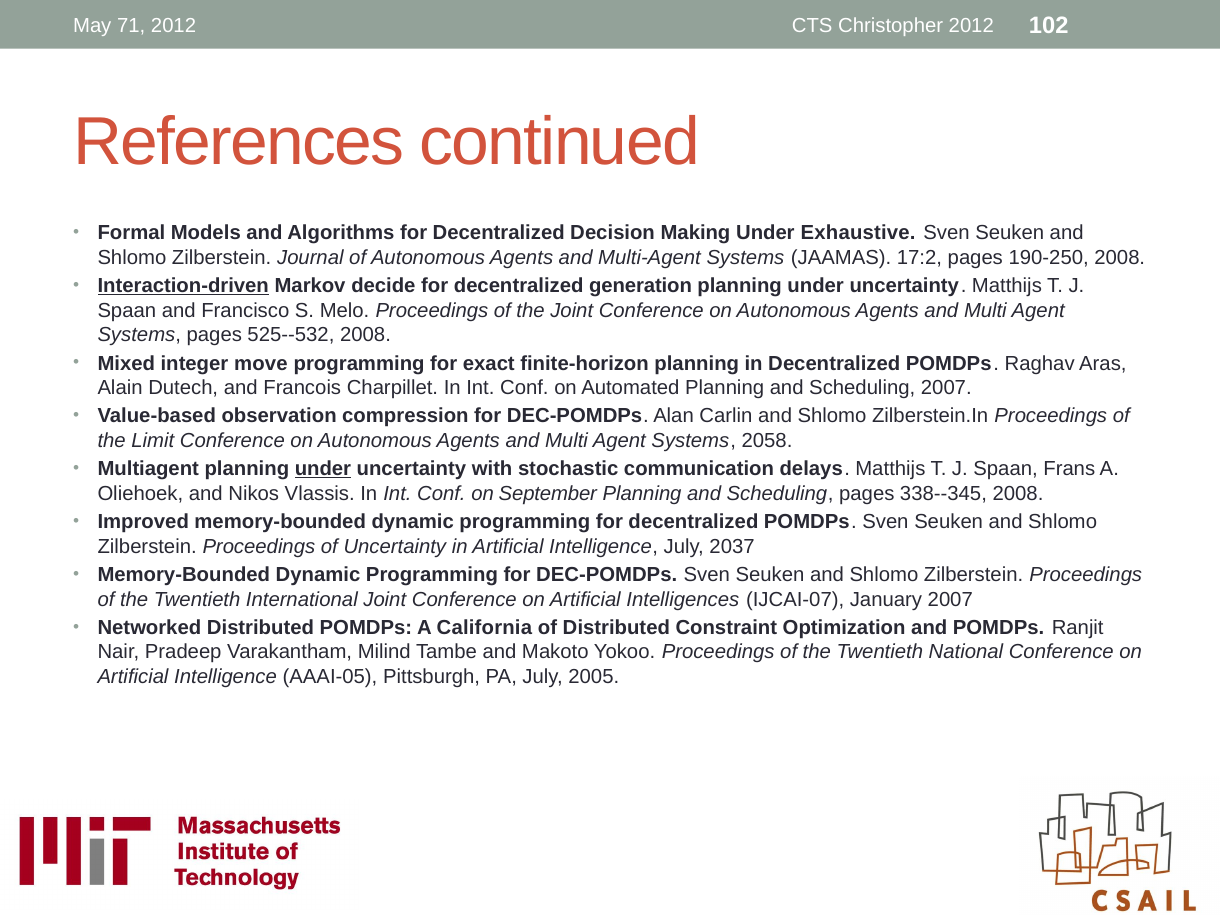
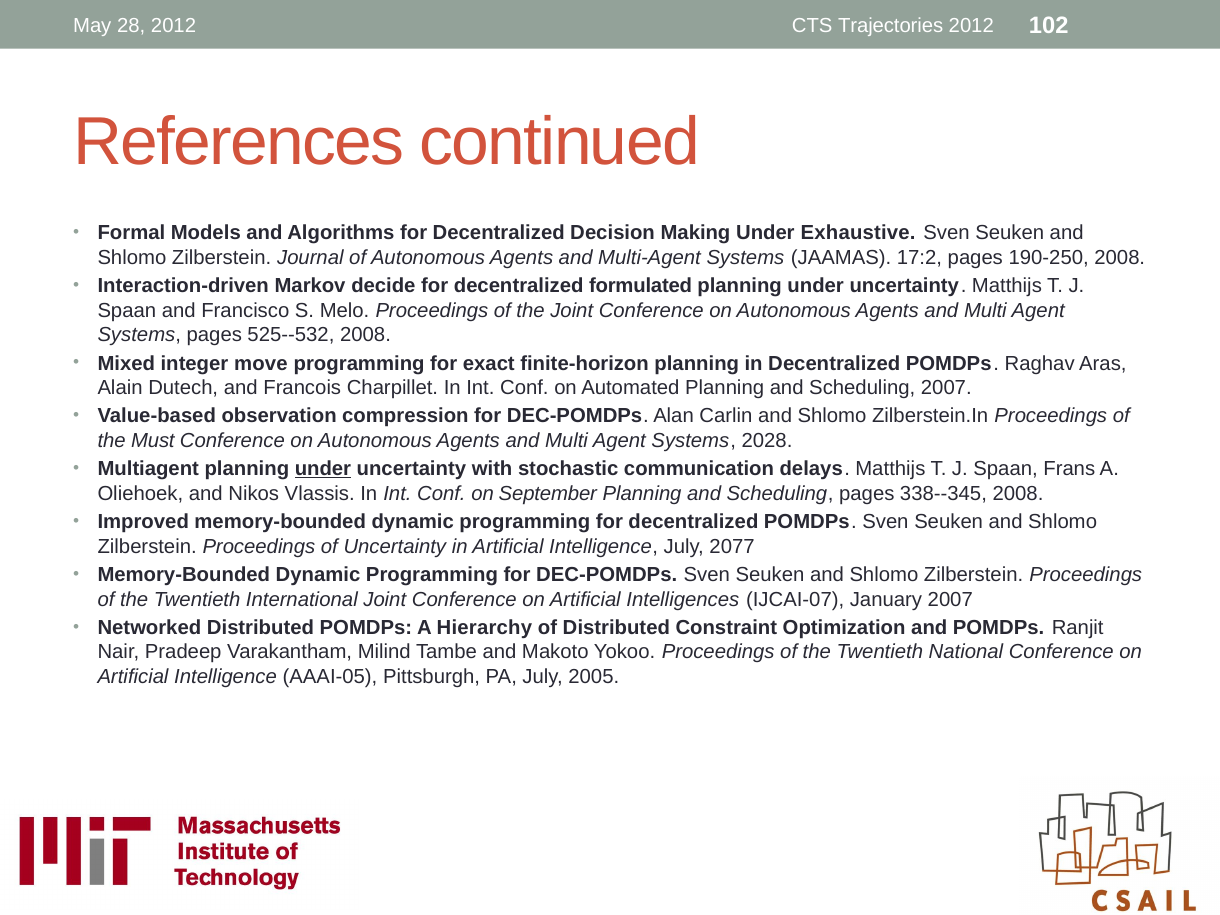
71: 71 -> 28 (131, 26)
Christopher: Christopher -> Trajectories (891, 26)
Interaction-driven underline: present -> none (183, 286)
generation: generation -> formulated (641, 286)
Limit: Limit -> Must (153, 441)
2058: 2058 -> 2028 (767, 441)
2037: 2037 -> 2077 (732, 546)
California: California -> Hierarchy (484, 628)
